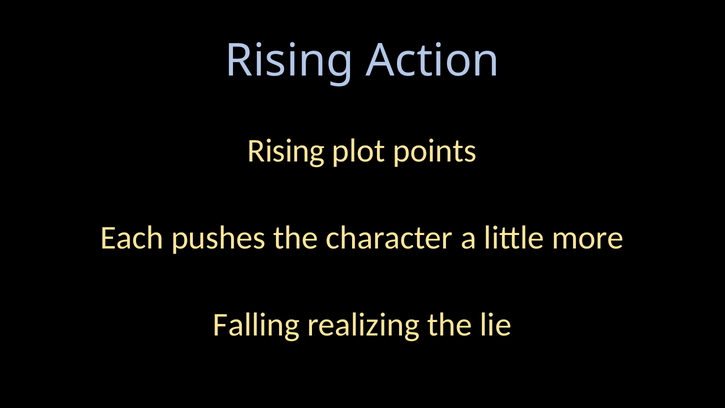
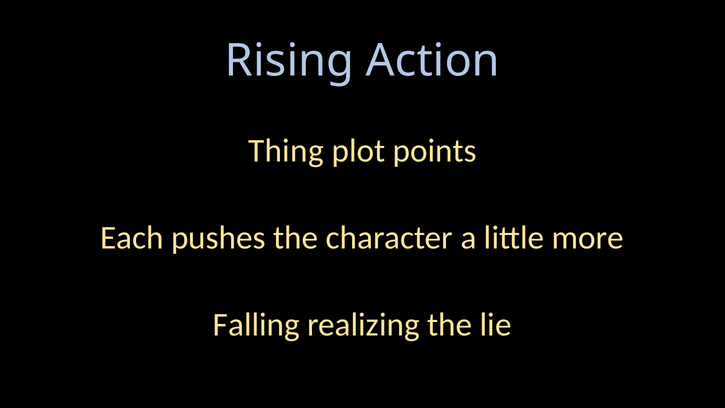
Rising: Rising -> Thing (286, 151)
